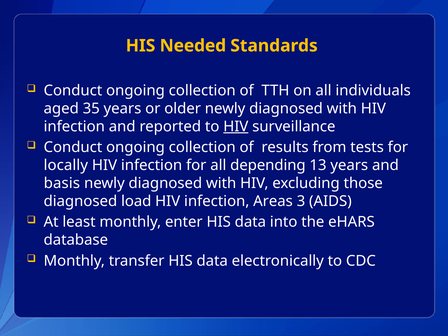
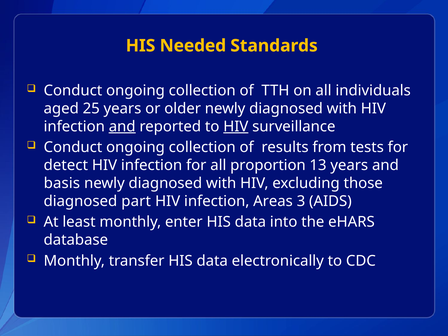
35: 35 -> 25 (91, 109)
and underline: none -> present (122, 126)
locally: locally -> detect (66, 165)
depending: depending -> proportion (268, 165)
load: load -> part (136, 201)
